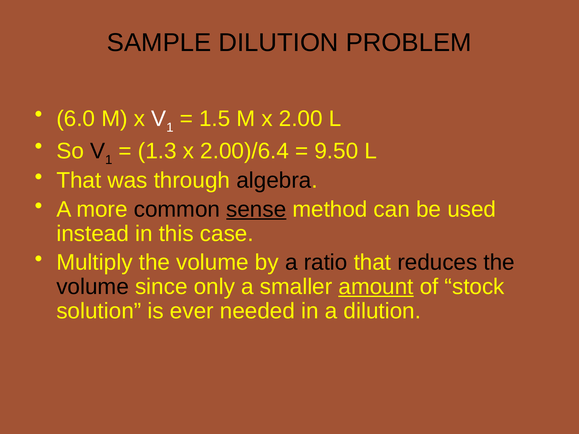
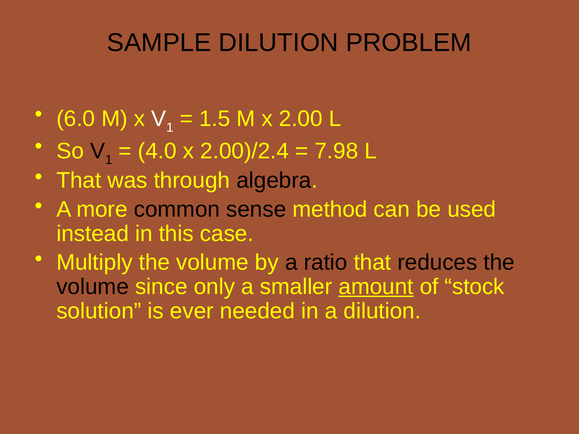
1.3: 1.3 -> 4.0 (157, 151)
2.00)/6.4: 2.00)/6.4 -> 2.00)/2.4 (245, 151)
9.50: 9.50 -> 7.98 (336, 151)
sense underline: present -> none (256, 209)
